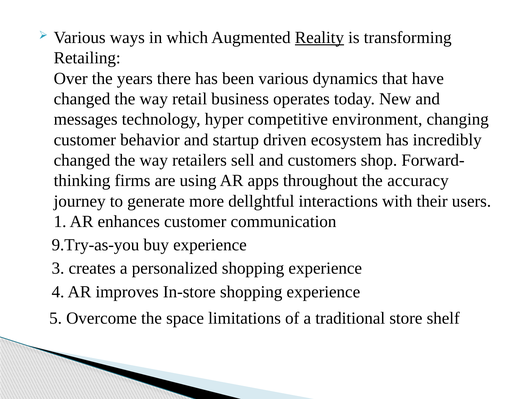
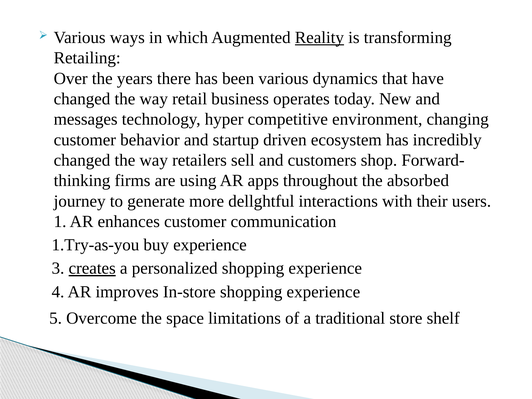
accuracy: accuracy -> absorbed (418, 181)
9.Try-as-you: 9.Try-as-you -> 1.Try-as-you (95, 245)
creates underline: none -> present (92, 268)
